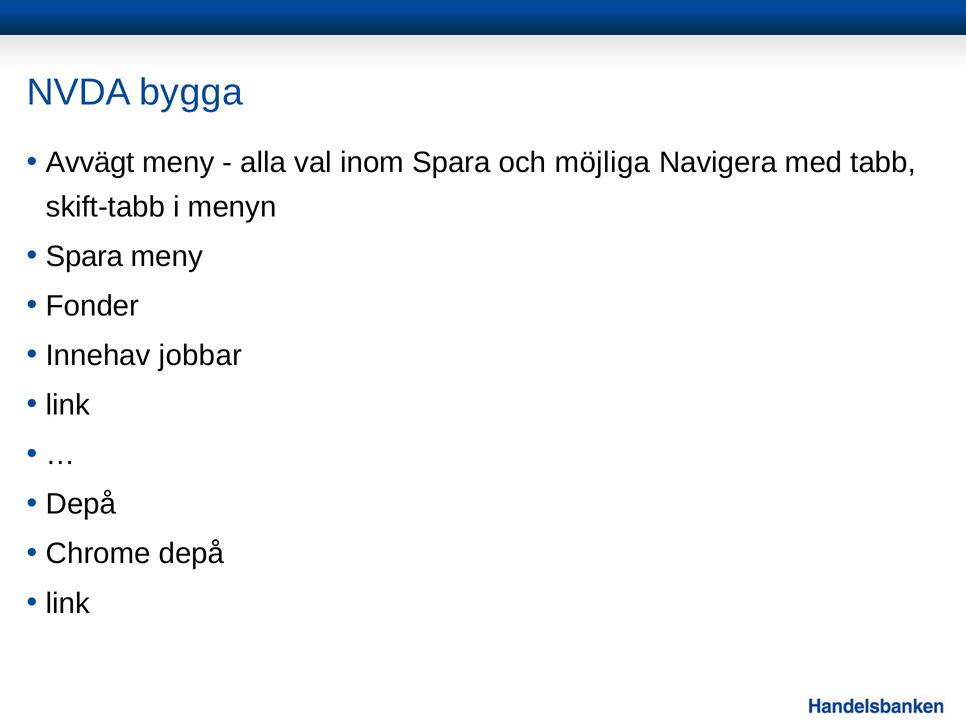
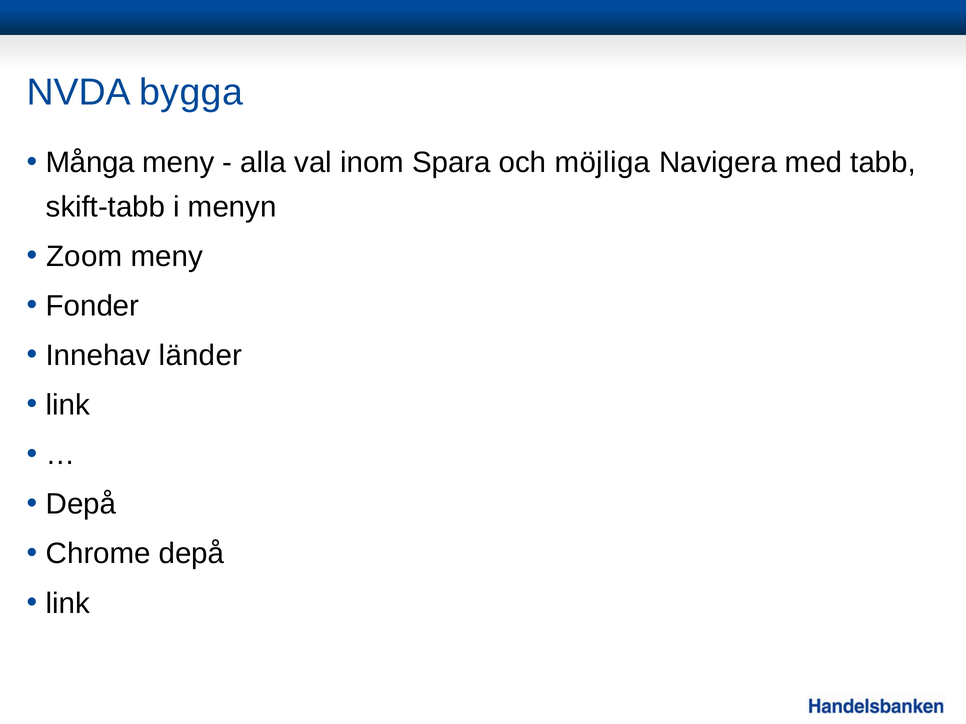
Avvägt: Avvägt -> Många (90, 163)
Spara: Spara -> Zoom (84, 257)
jobbar: jobbar -> länder (200, 356)
